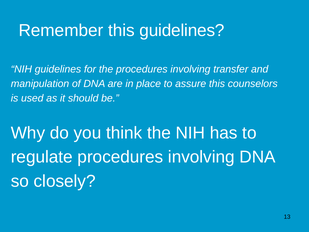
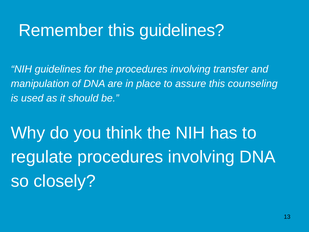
counselors: counselors -> counseling (253, 84)
